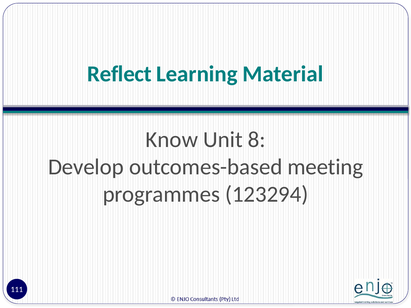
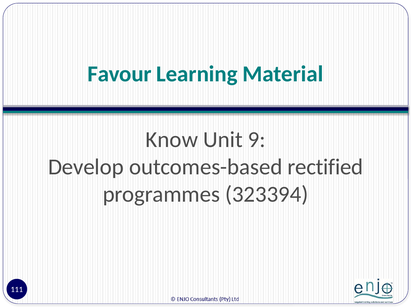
Reflect: Reflect -> Favour (119, 74)
8: 8 -> 9 (257, 140)
meeting: meeting -> rectified (325, 167)
123294: 123294 -> 323394 (267, 195)
